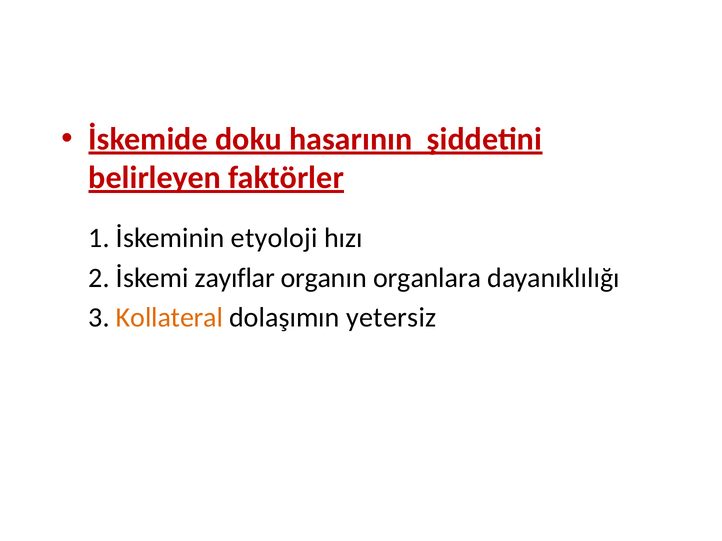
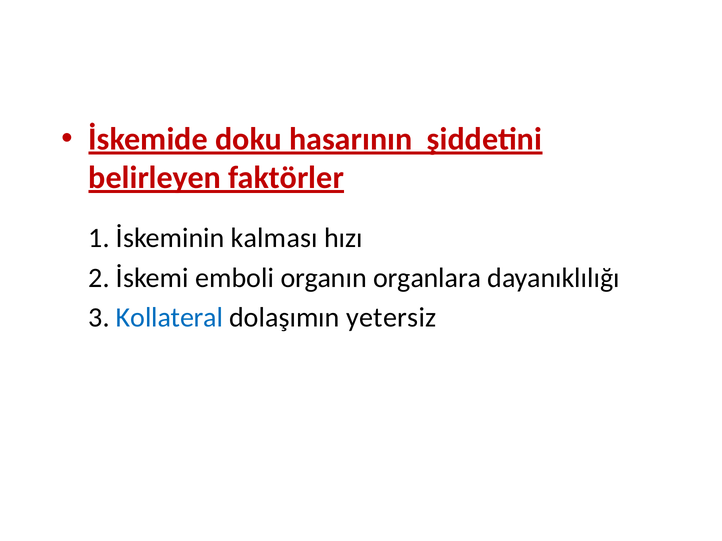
etyoloji: etyoloji -> kalması (274, 238)
zayıflar: zayıflar -> emboli (235, 278)
Kollateral colour: orange -> blue (170, 318)
